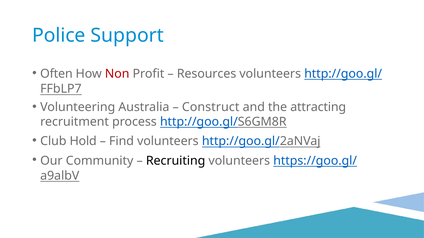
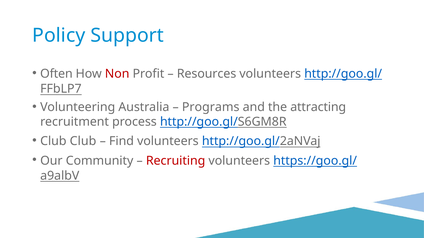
Police: Police -> Policy (59, 36)
Construct: Construct -> Programs (211, 107)
Club Hold: Hold -> Club (83, 141)
Recruiting colour: black -> red (176, 161)
